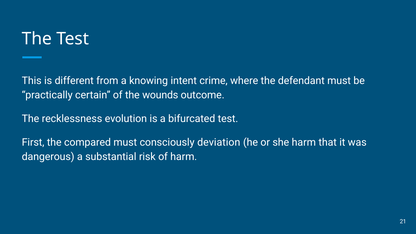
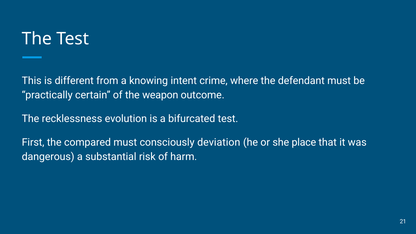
wounds: wounds -> weapon (160, 95)
she harm: harm -> place (304, 142)
